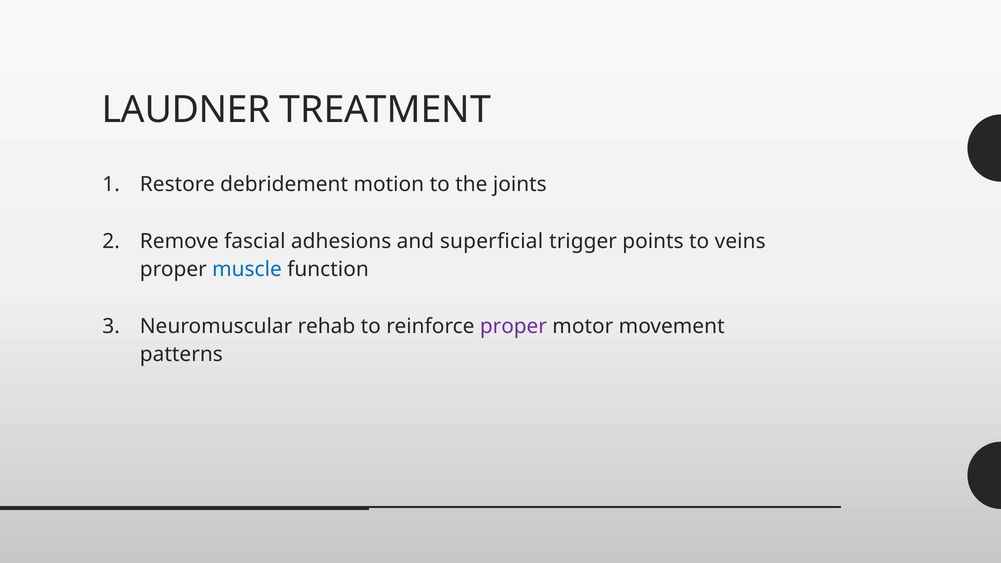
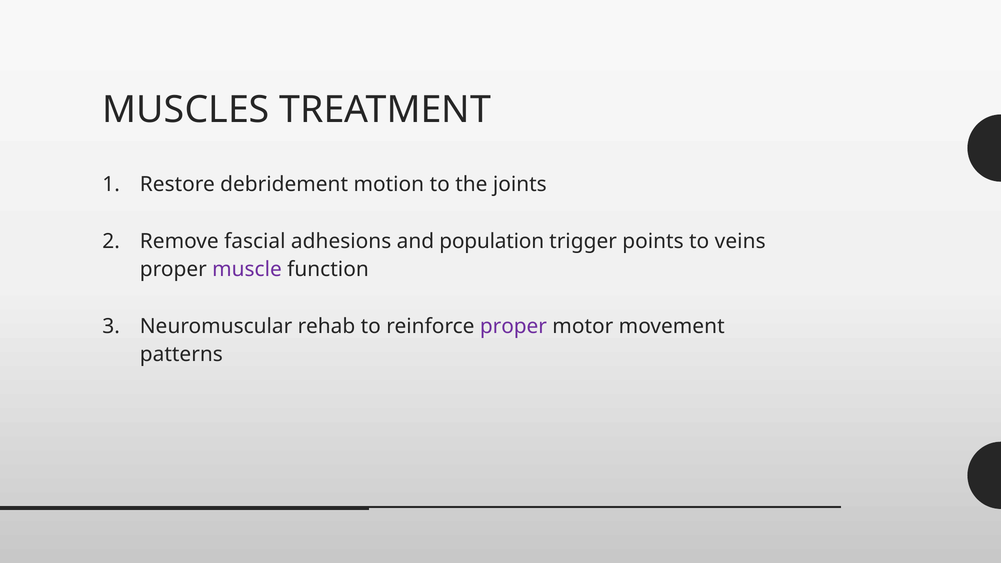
LAUDNER: LAUDNER -> MUSCLES (186, 110)
superficial: superficial -> population (492, 241)
muscle colour: blue -> purple (247, 270)
